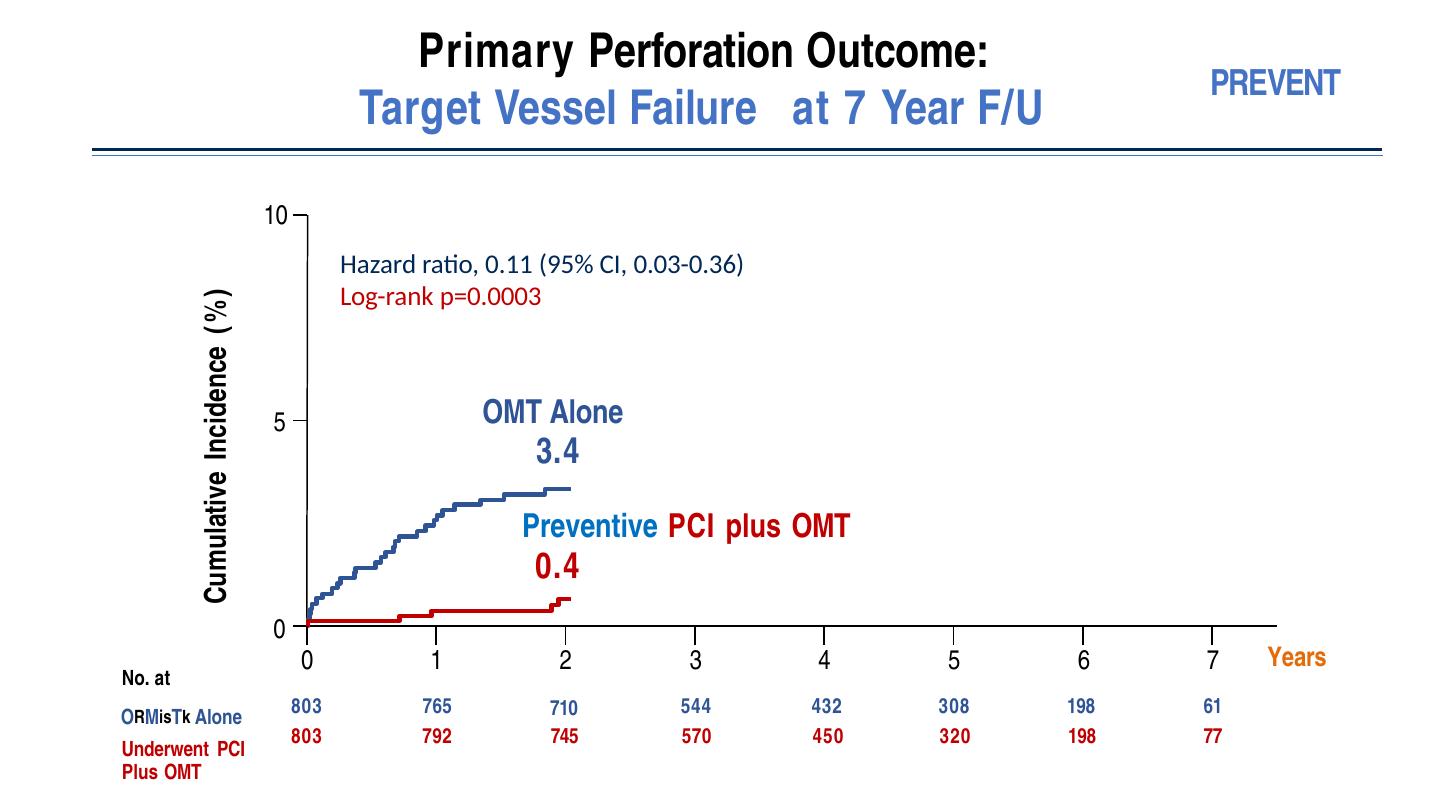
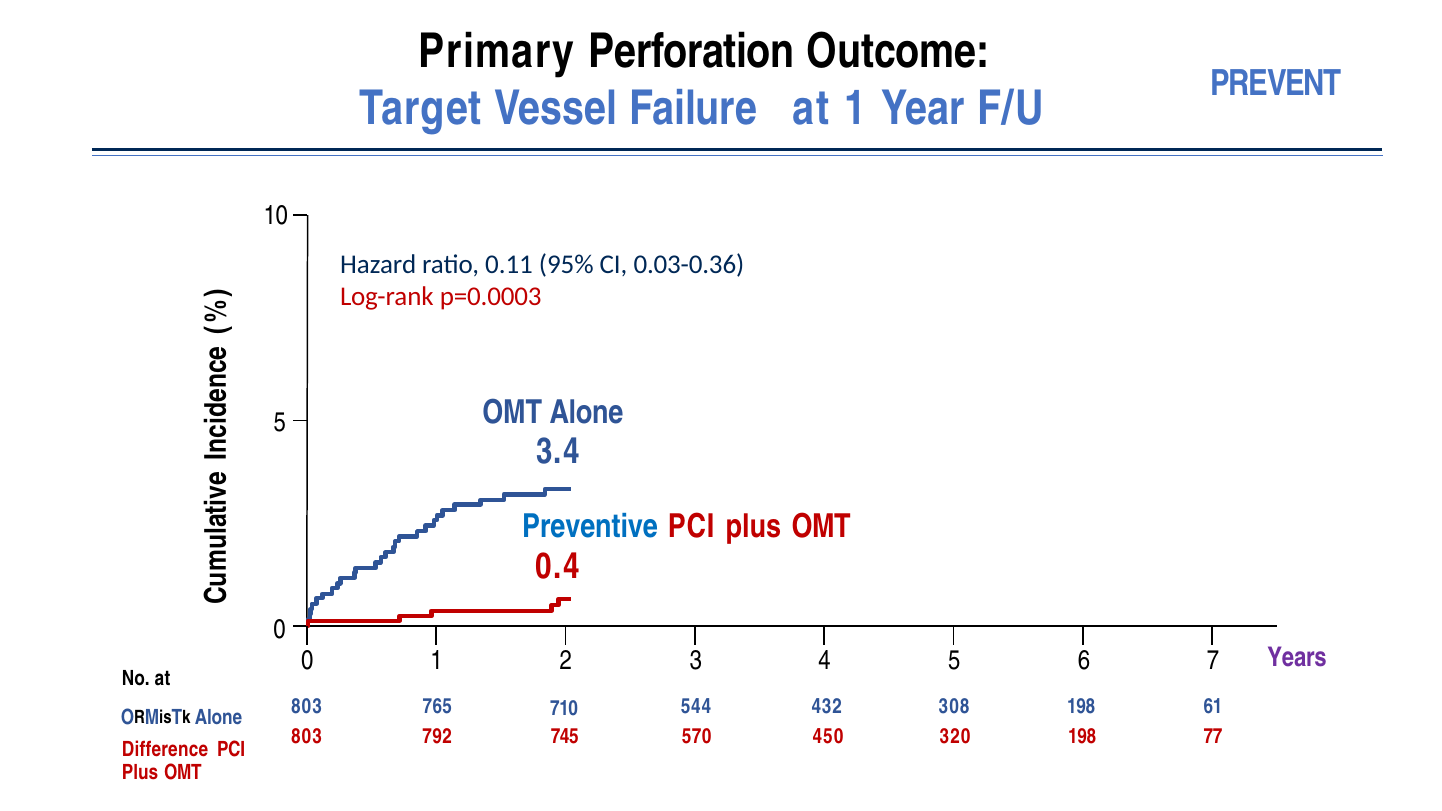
at 7: 7 -> 1 (856, 109)
Years colour: orange -> purple (1297, 658)
Underwent: Underwent -> Difference (165, 750)
